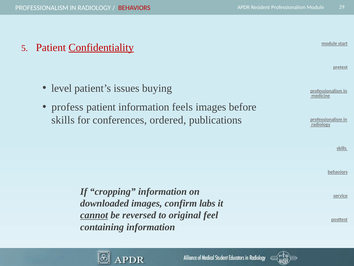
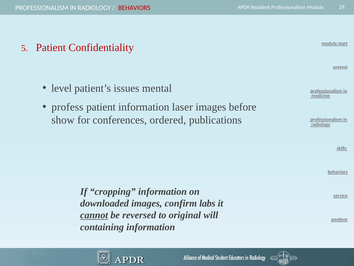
Confidentiality underline: present -> none (101, 47)
buying: buying -> mental (157, 88)
feels: feels -> laser (182, 107)
skills: skills -> show (63, 120)
feel: feel -> will (211, 215)
